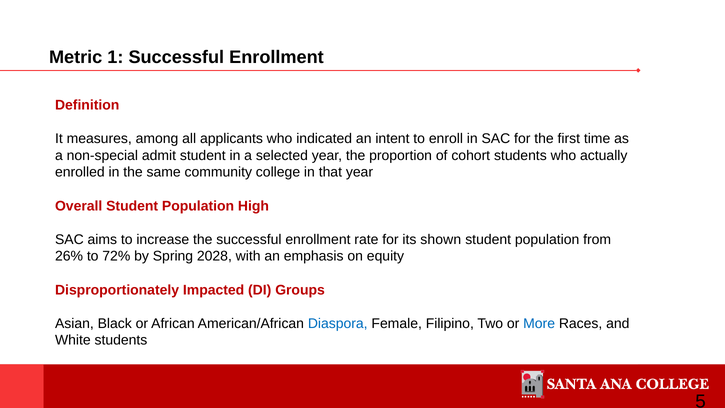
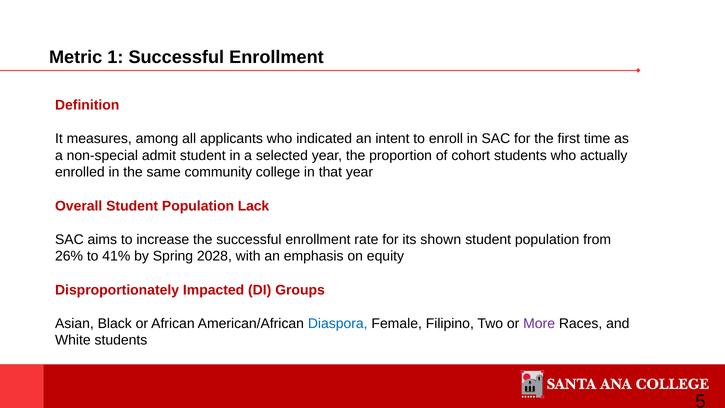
High: High -> Lack (254, 206)
72%: 72% -> 41% (116, 256)
More colour: blue -> purple (539, 323)
